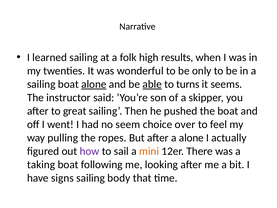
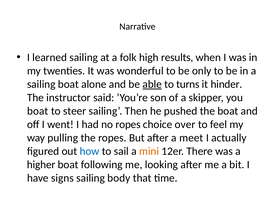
alone underline: present -> none (94, 84)
seems: seems -> hinder (226, 84)
after: after -> boat (38, 111)
great: great -> steer (75, 111)
no seem: seem -> ropes (128, 124)
a alone: alone -> meet (191, 138)
how colour: purple -> blue (90, 151)
taking: taking -> higher (41, 164)
